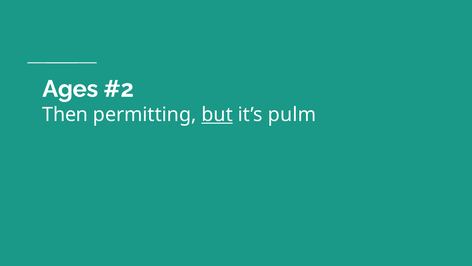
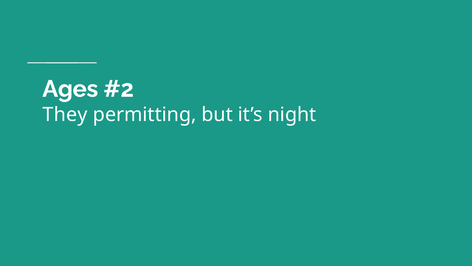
Then: Then -> They (65, 114)
but underline: present -> none (217, 114)
pulm: pulm -> night (292, 114)
